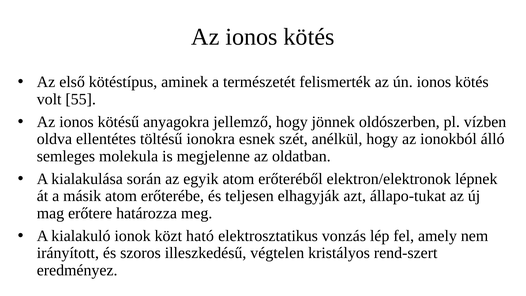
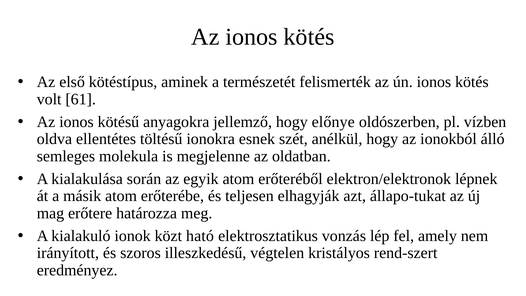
55: 55 -> 61 (81, 99)
jönnek: jönnek -> előnye (333, 122)
